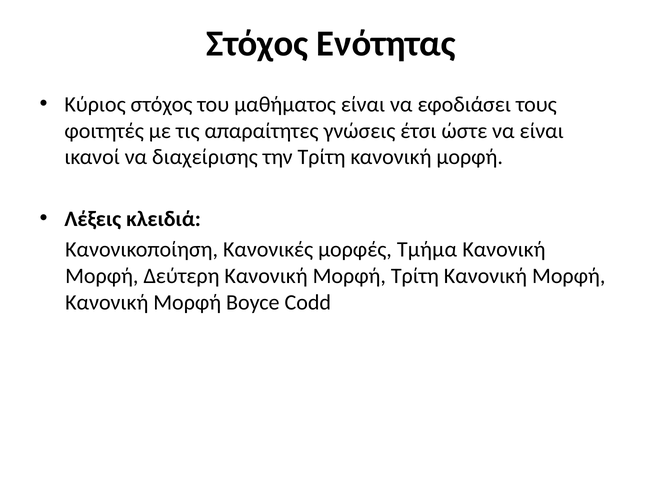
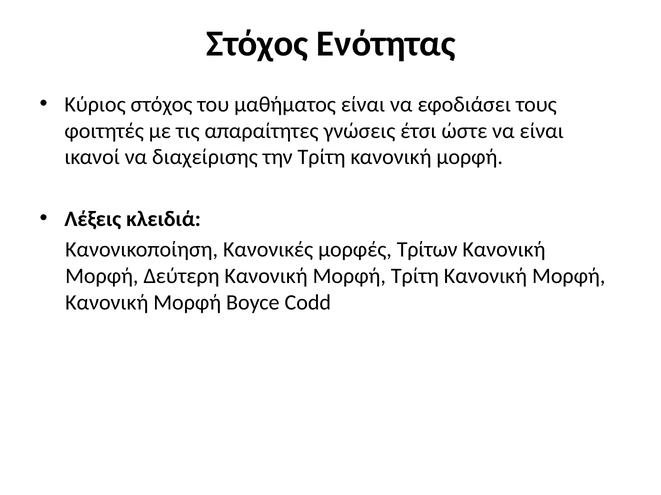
Τμήμα: Τμήμα -> Τρίτων (427, 250)
